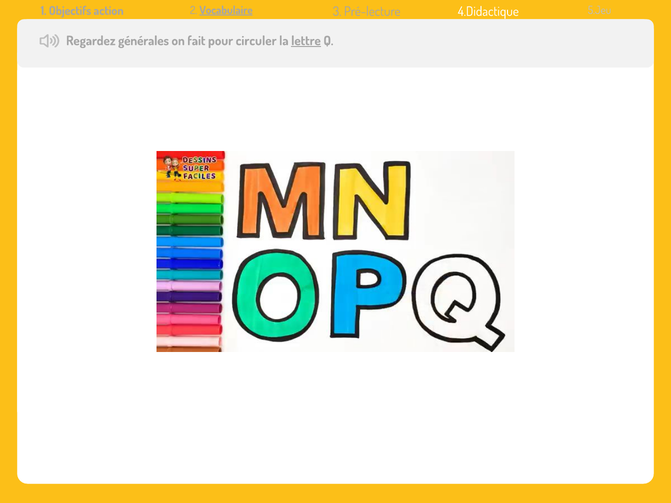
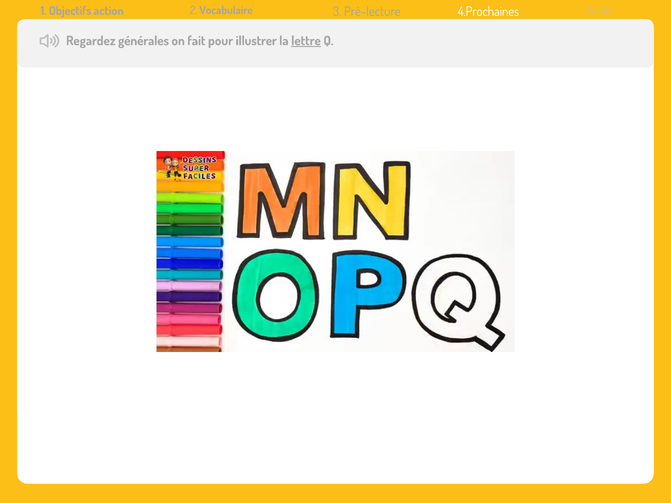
Vocabulaire underline: present -> none (226, 10)
4.Didactique: 4.Didactique -> 4.Prochaines (488, 12)
circuler: circuler -> illustrer (256, 41)
